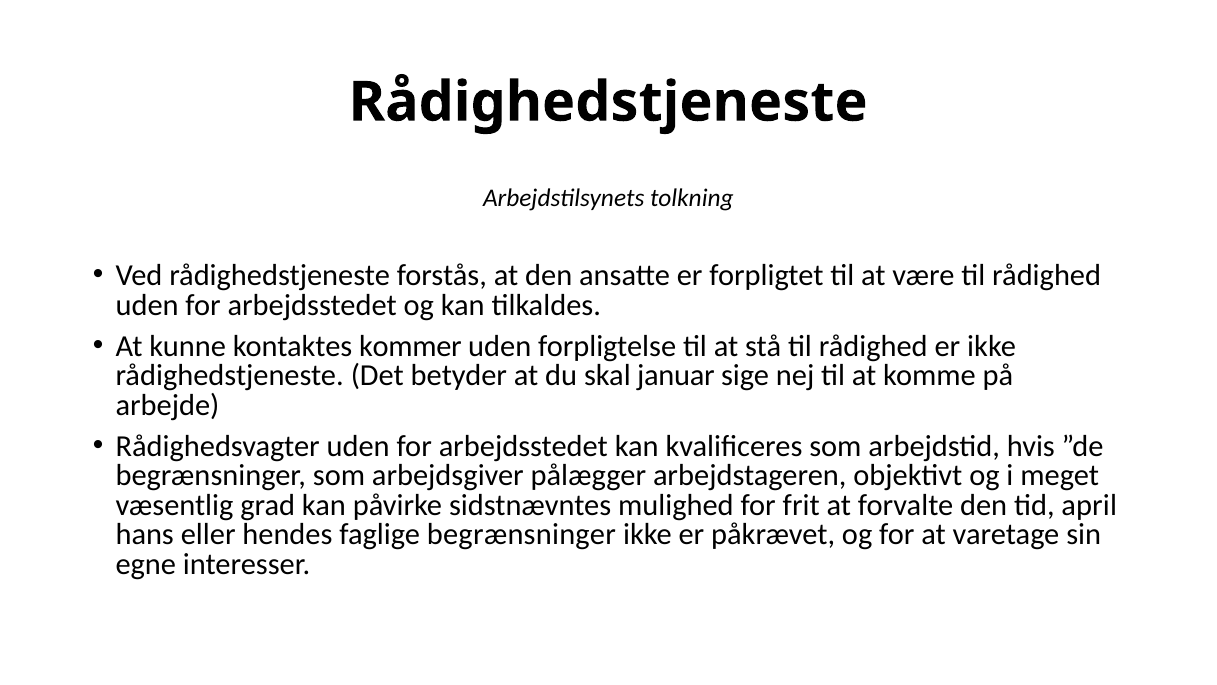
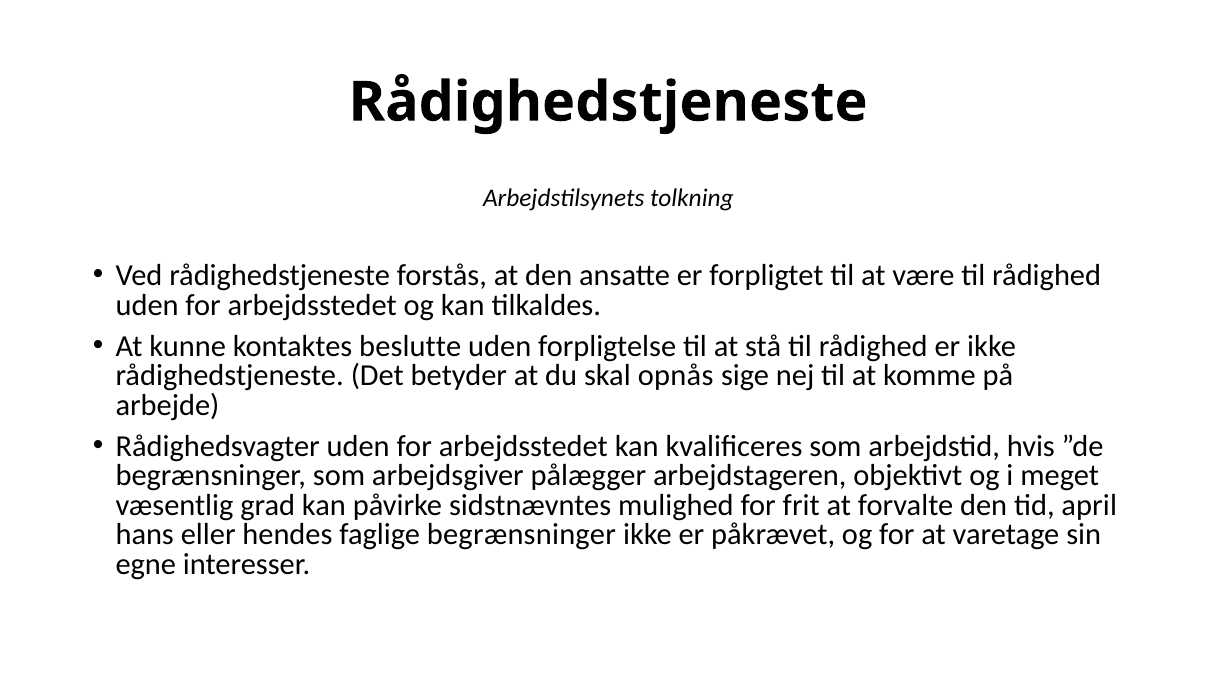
kommer: kommer -> beslutte (410, 346)
januar: januar -> opnås (676, 375)
